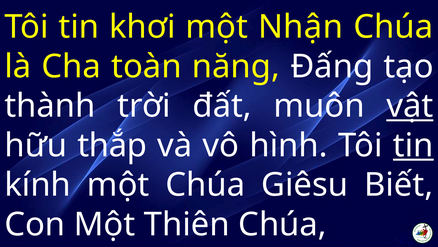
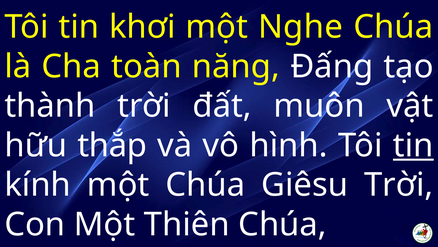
Nhận: Nhận -> Nghe (301, 27)
vật underline: present -> none (410, 106)
Giêsu Biết: Biết -> Trời (399, 185)
